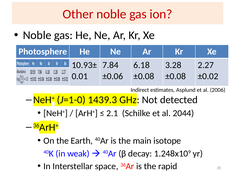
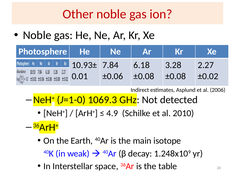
1439.3: 1439.3 -> 1069.3 (103, 100)
2.1: 2.1 -> 4.9 (112, 113)
2044: 2044 -> 2010 (183, 113)
rapid: rapid -> table (168, 167)
